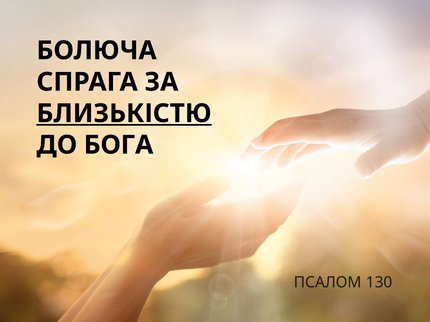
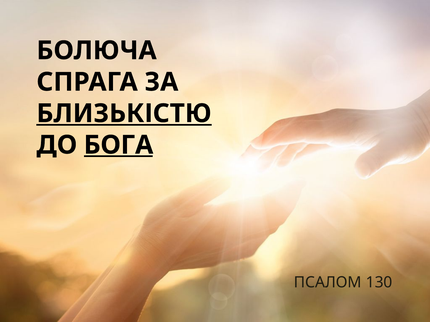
БОГА underline: none -> present (118, 145)
